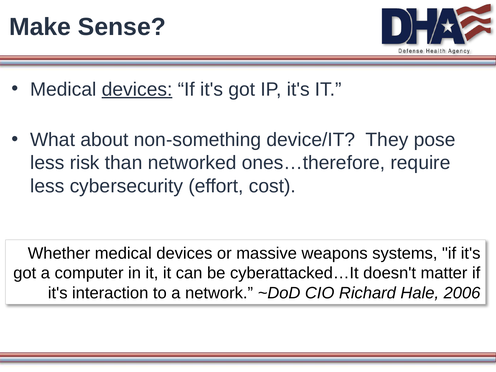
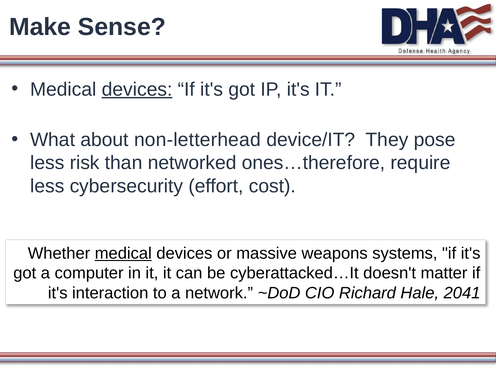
non-something: non-something -> non-letterhead (197, 140)
medical underline: none -> present (123, 253)
2006: 2006 -> 2041 (462, 293)
